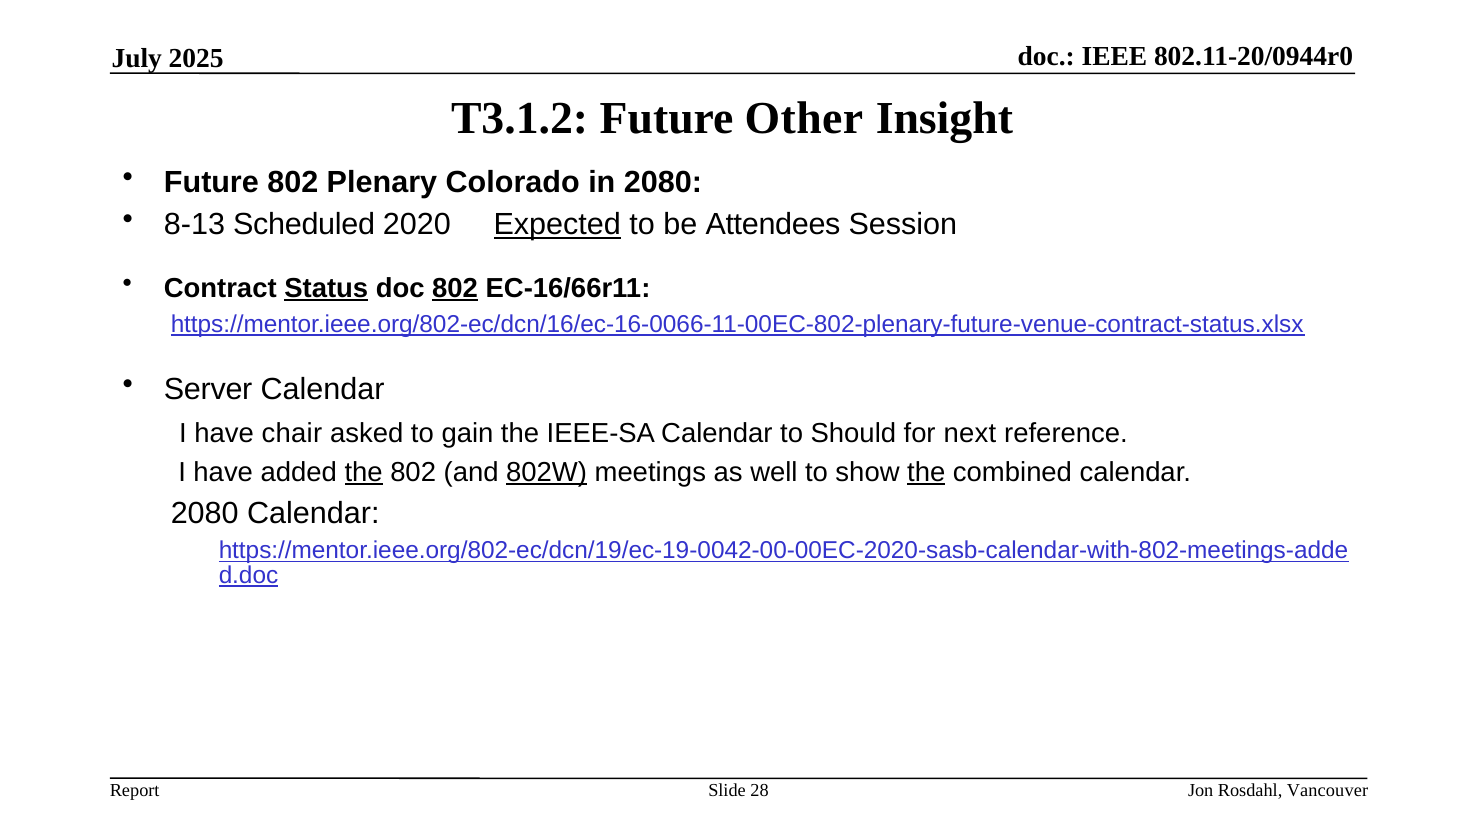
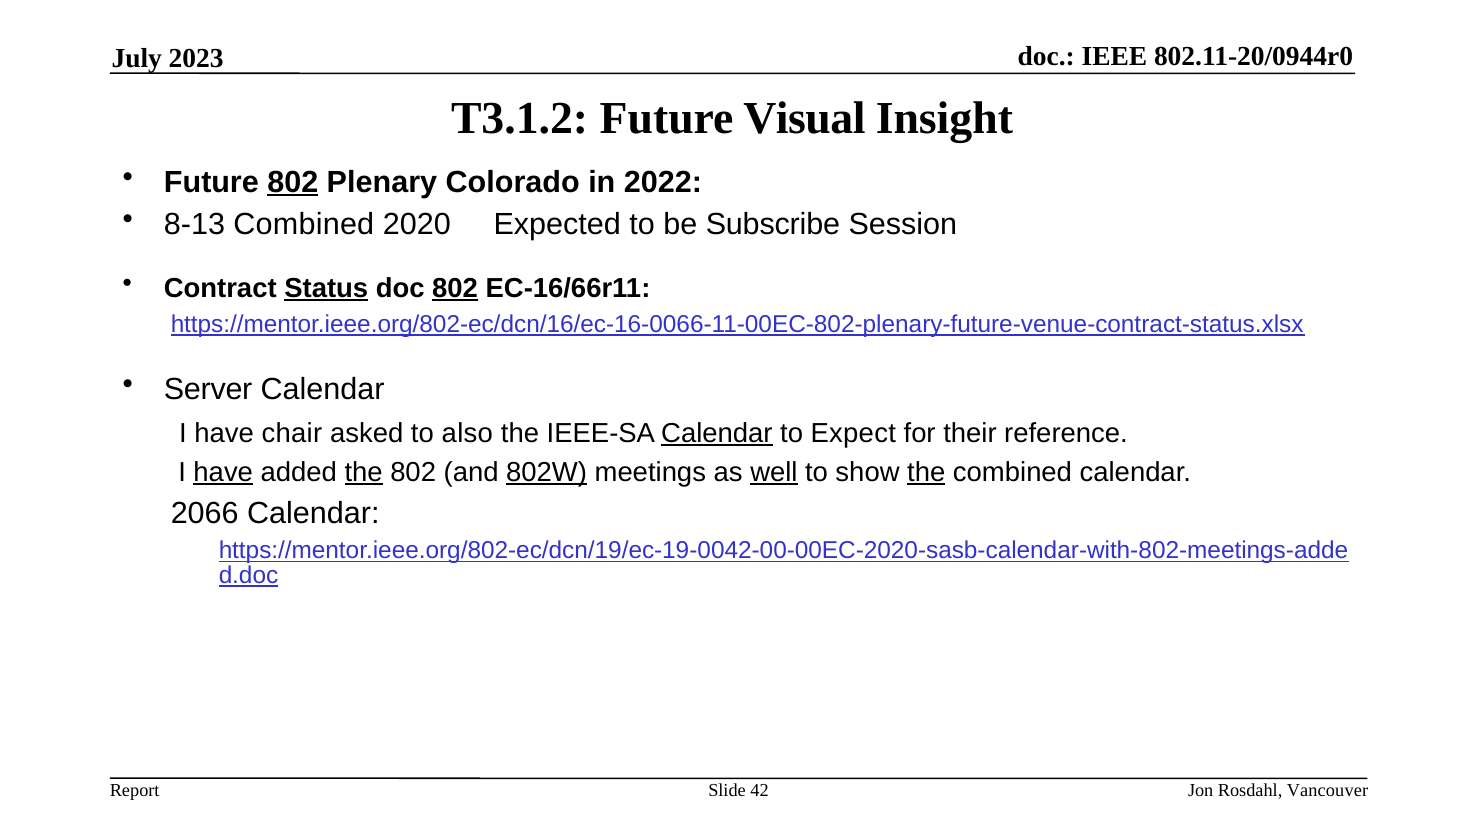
2025: 2025 -> 2023 (196, 58)
Other: Other -> Visual (804, 119)
802 underline: none -> present (293, 182)
in 2080: 2080 -> 2022 (663, 182)
8-13 Scheduled: Scheduled -> Combined (304, 225)
Expected underline: present -> none (557, 225)
Attendees: Attendees -> Subscribe (773, 225)
gain: gain -> also (467, 433)
Calendar underline: none -> present (717, 433)
Should: Should -> Expect (853, 433)
next: next -> their (970, 433)
have underline: none -> present (223, 472)
well underline: none -> present (774, 472)
2080: 2080 -> 2066 (205, 513)
28: 28 -> 42 (760, 790)
